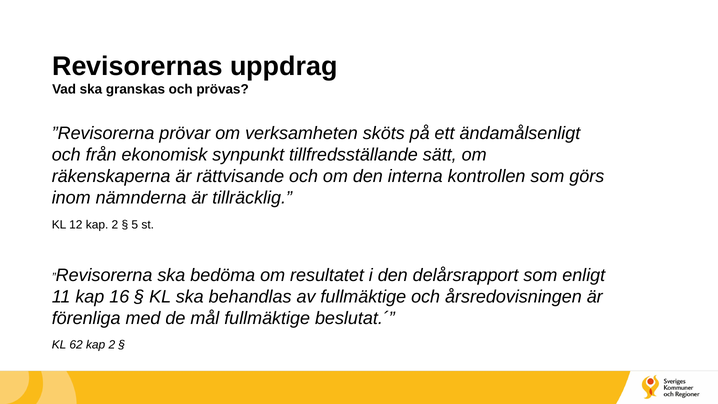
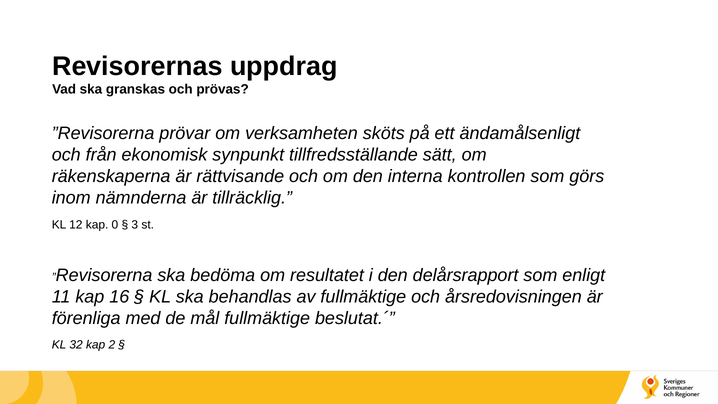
12 kap 2: 2 -> 0 (115, 224)
5: 5 -> 3 (135, 224)
62: 62 -> 32 (76, 345)
